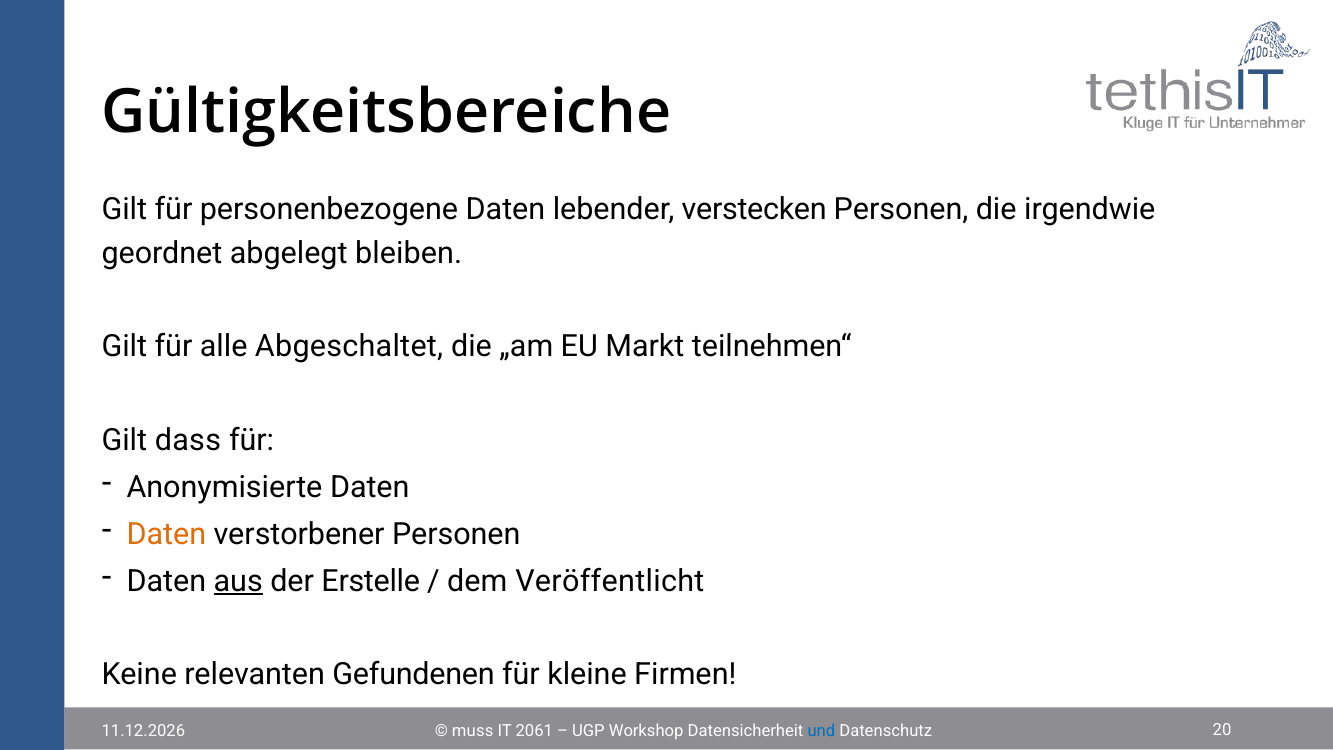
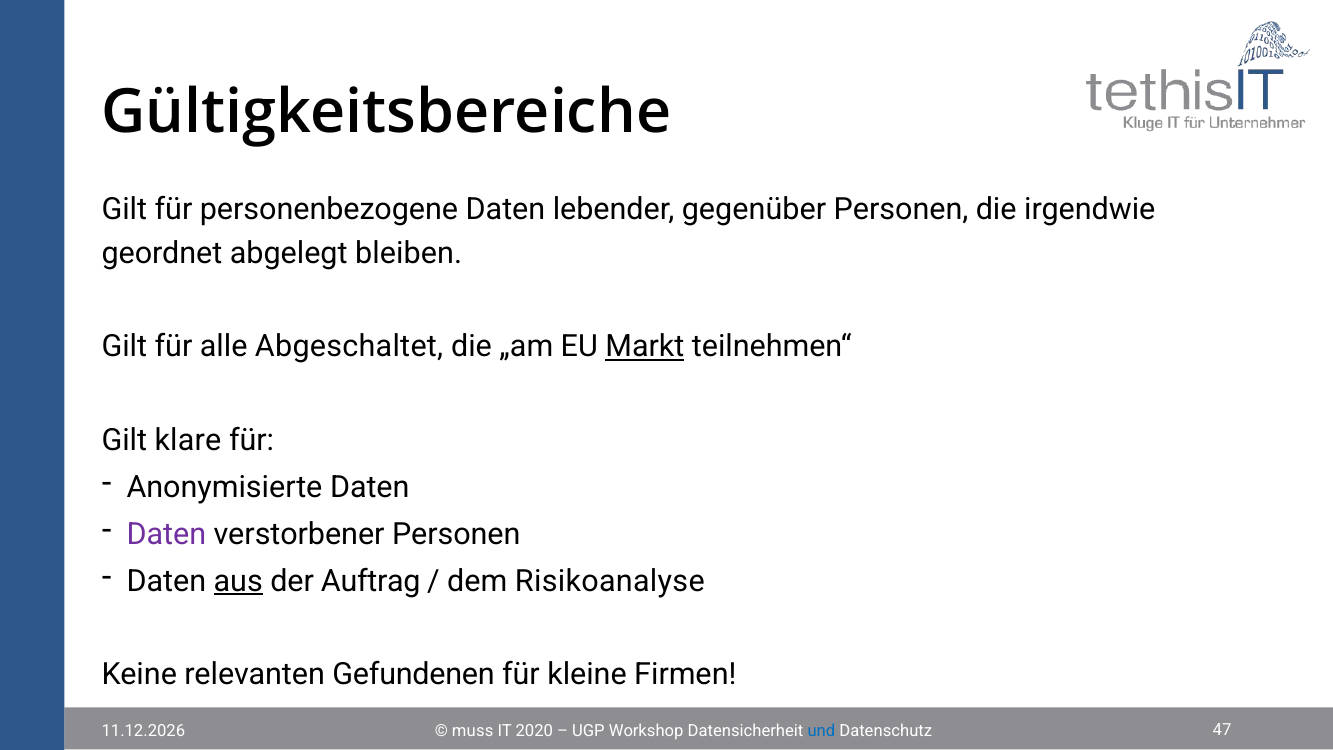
verstecken: verstecken -> gegenüber (754, 209)
Markt underline: none -> present (645, 346)
dass: dass -> klare (188, 440)
Daten colour: orange -> purple (166, 534)
Erstelle: Erstelle -> Auftrag (371, 581)
Veröffentlicht: Veröffentlicht -> Risikoanalyse (610, 581)
2061: 2061 -> 2020 (534, 730)
20: 20 -> 47 (1222, 729)
